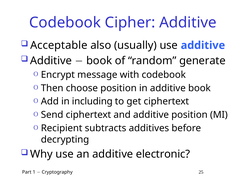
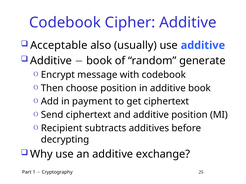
including: including -> payment (92, 102)
electronic: electronic -> exchange (163, 155)
